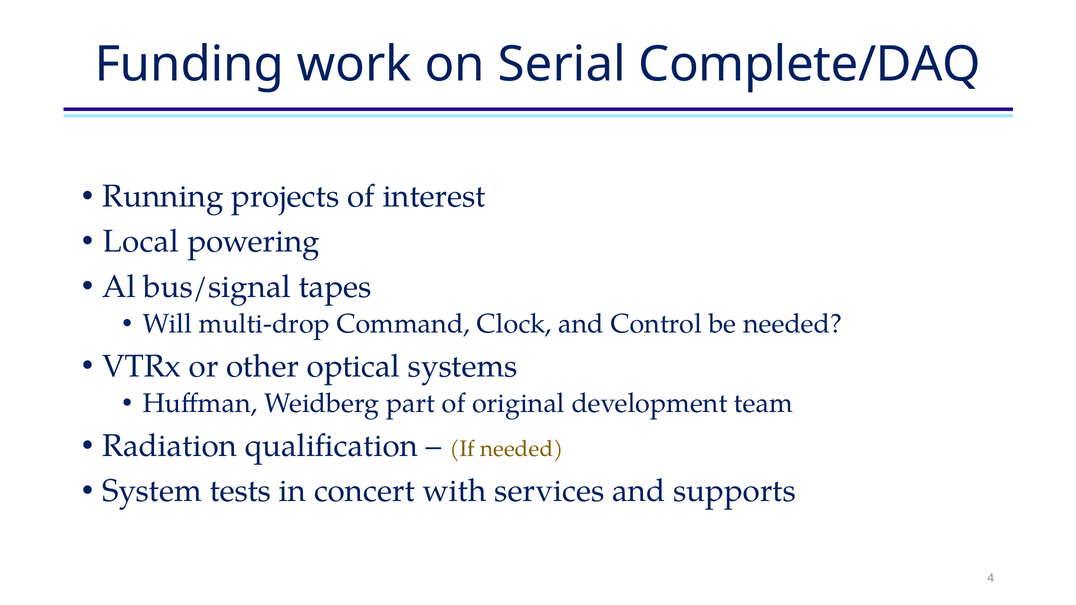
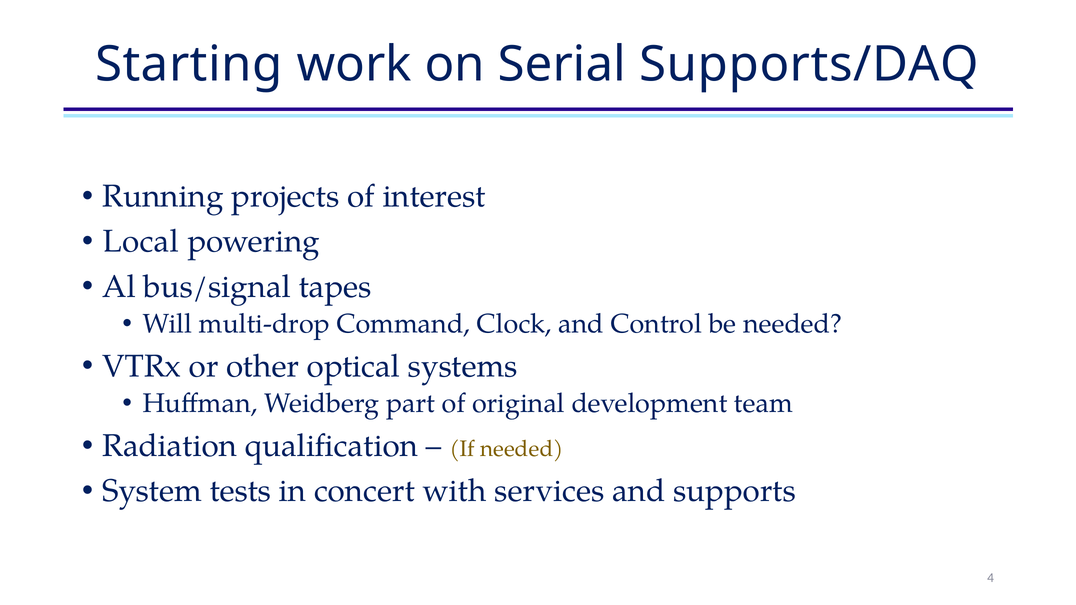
Funding: Funding -> Starting (189, 65)
Complete/DAQ: Complete/DAQ -> Supports/DAQ (809, 65)
